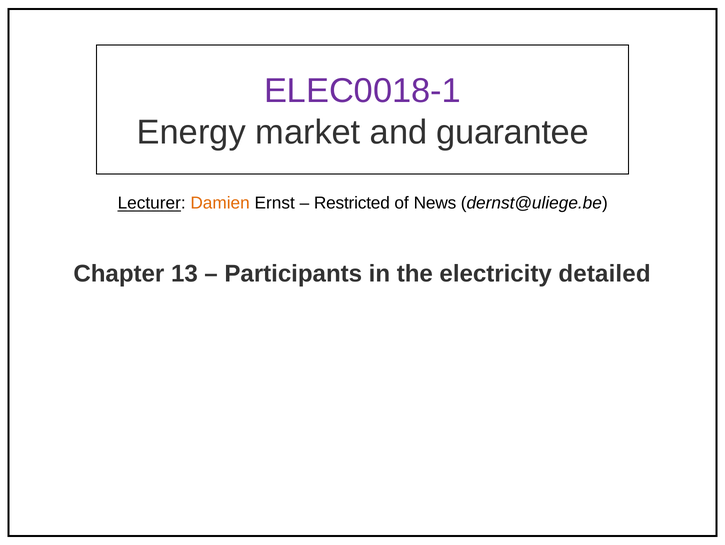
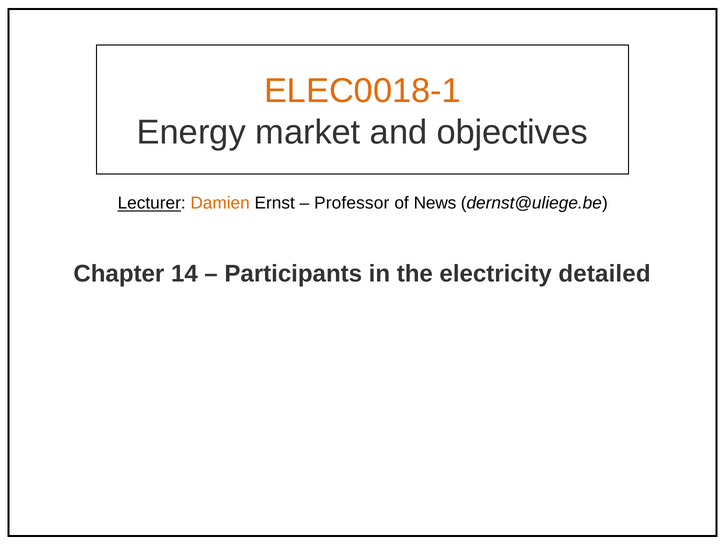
ELEC0018-1 colour: purple -> orange (363, 91)
guarantee: guarantee -> objectives (512, 132)
Restricted: Restricted -> Professor (352, 203)
13: 13 -> 14 (184, 273)
